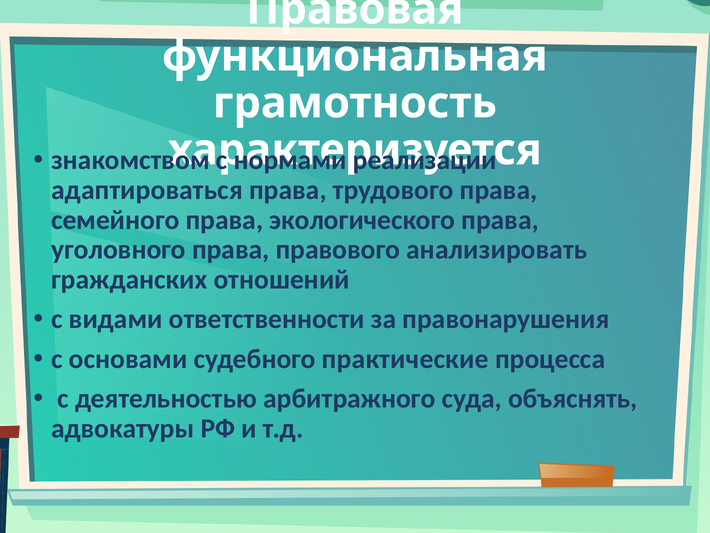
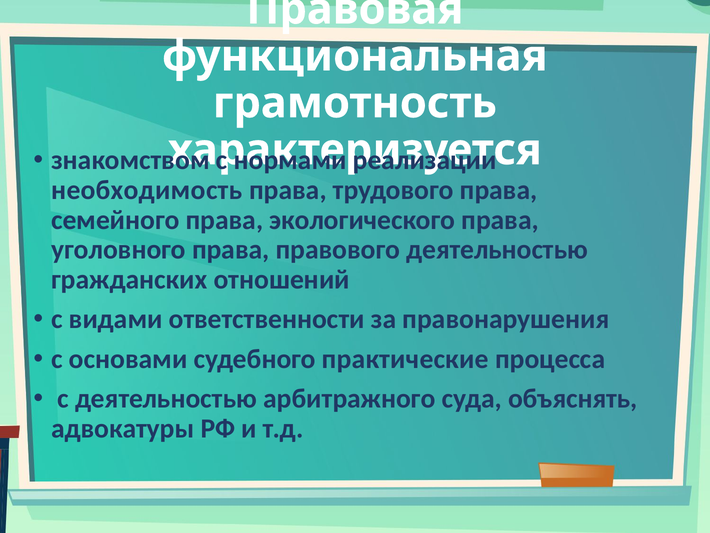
адаптироваться: адаптироваться -> необходимость (147, 190)
правового анализировать: анализировать -> деятельностью (497, 250)
